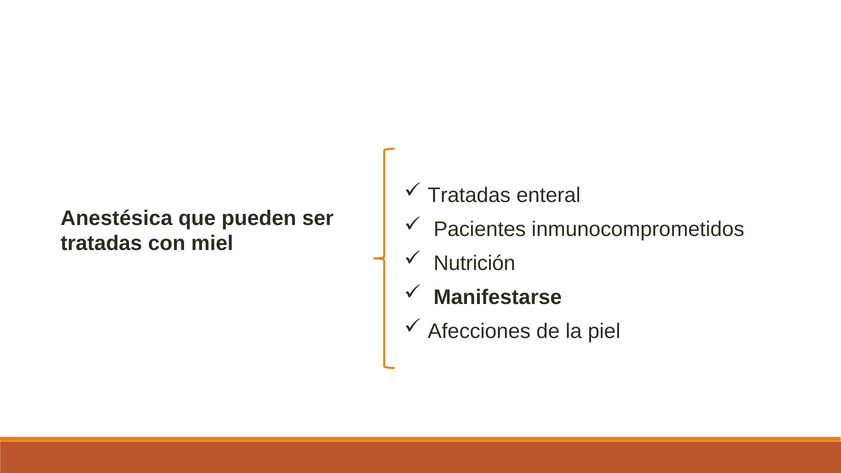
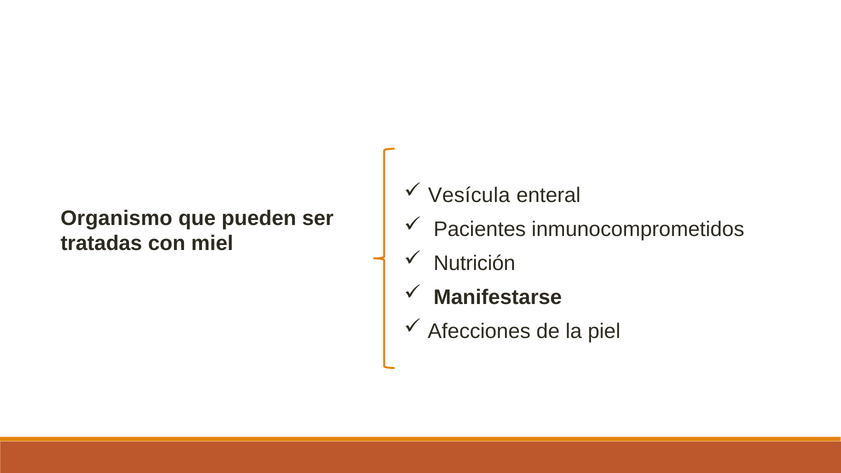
Tratadas: Tratadas -> Vesícula (469, 195)
Anestésica: Anestésica -> Organismo (116, 218)
